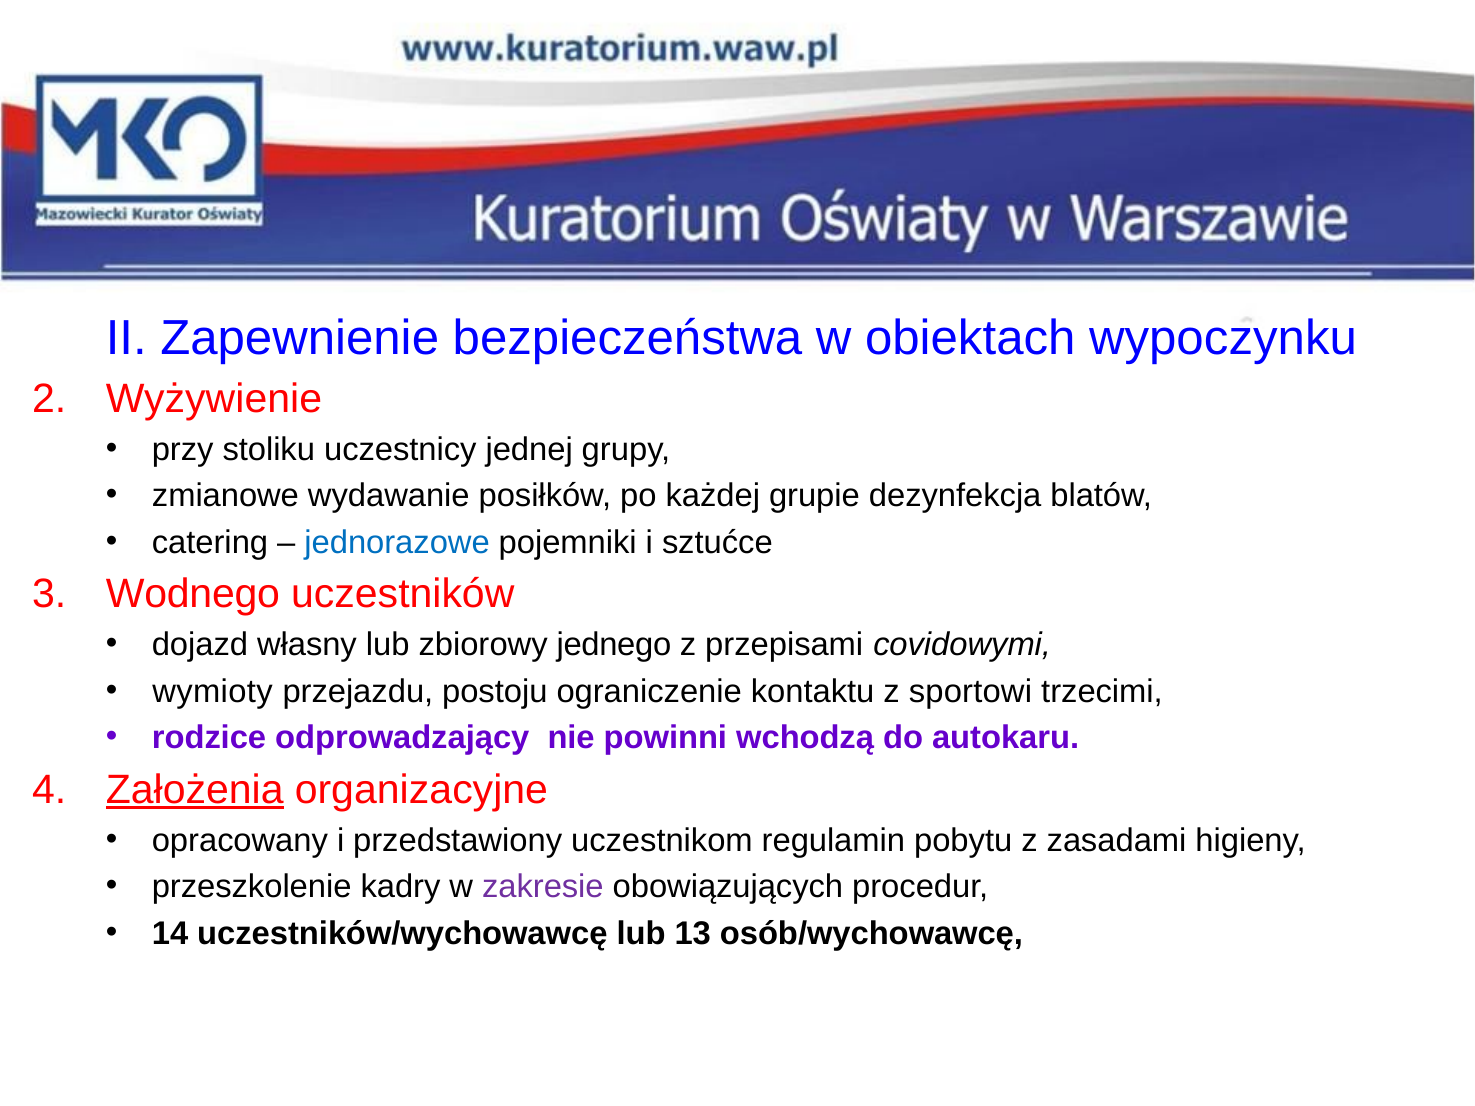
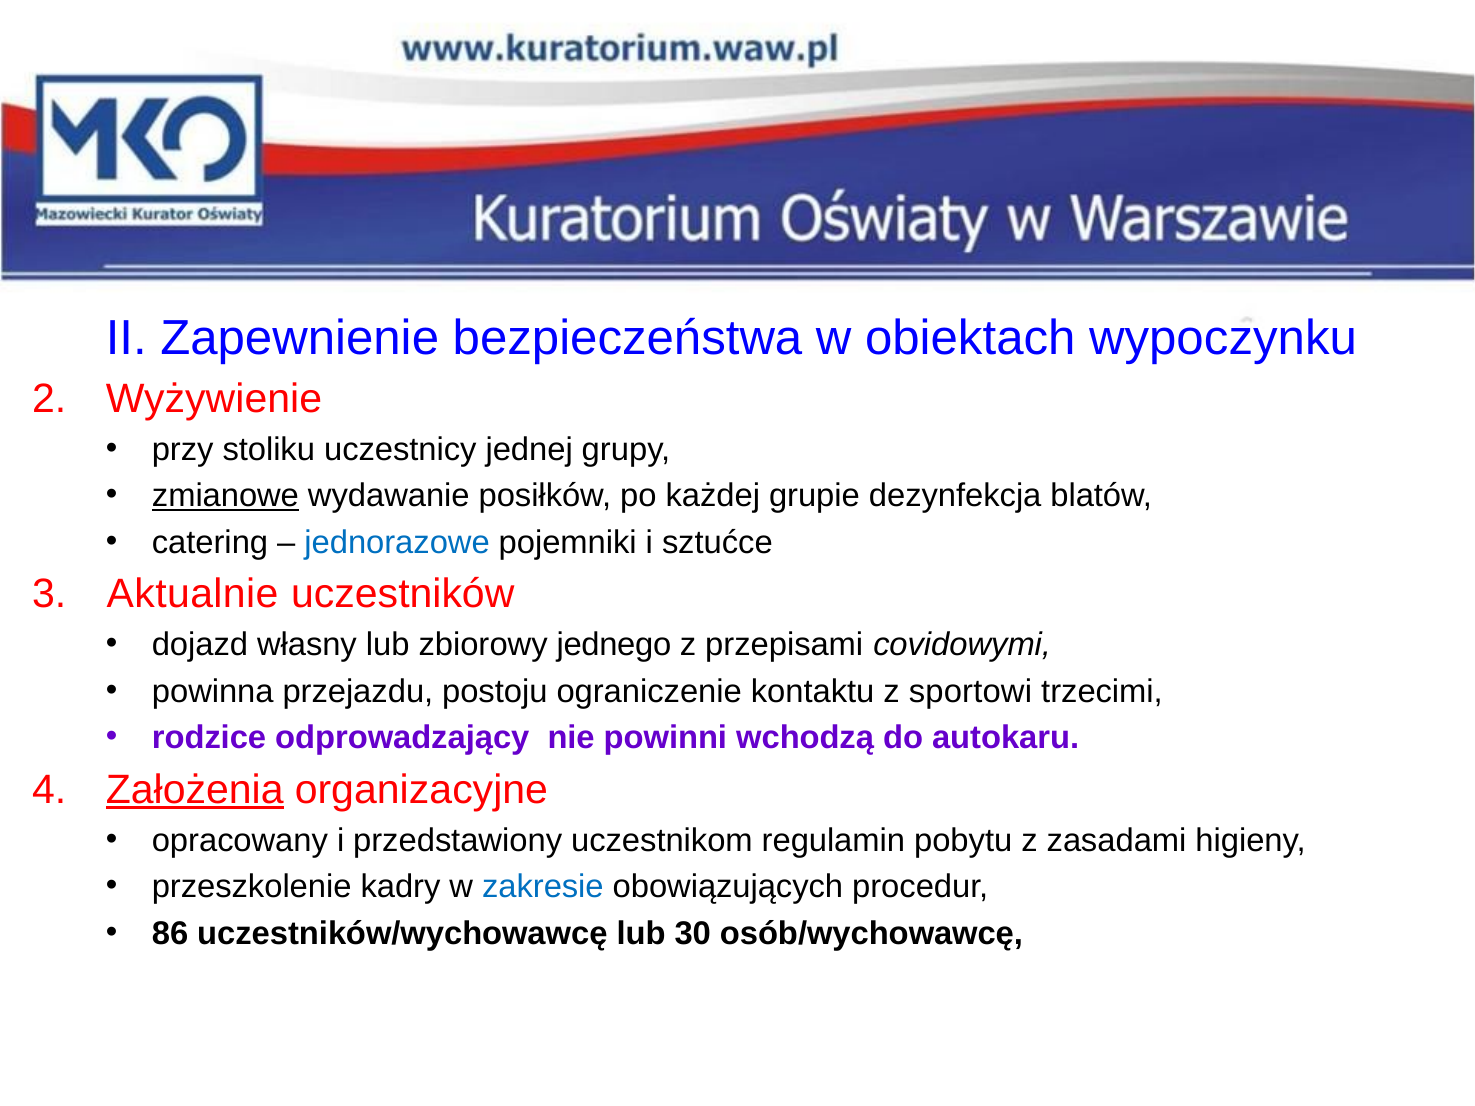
zmianowe underline: none -> present (225, 496)
Wodnego: Wodnego -> Aktualnie (193, 594)
wymioty: wymioty -> powinna (213, 692)
zakresie colour: purple -> blue (543, 887)
14: 14 -> 86 (170, 934)
13: 13 -> 30 (693, 934)
